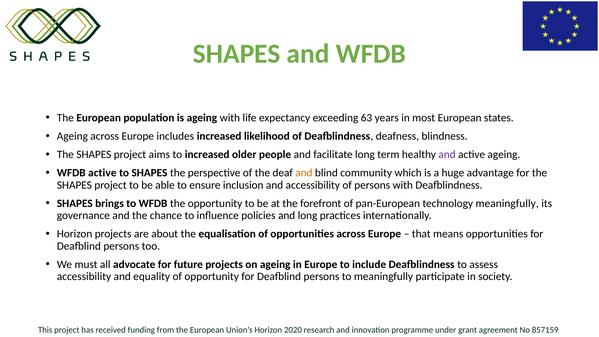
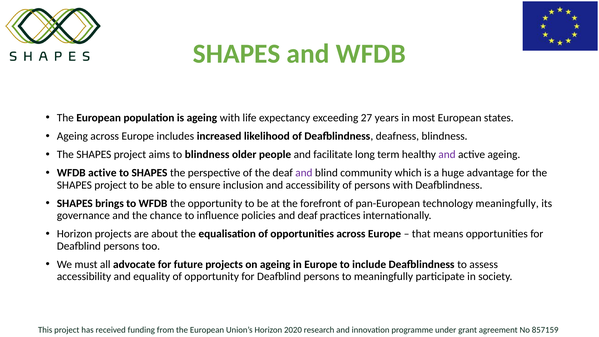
63: 63 -> 27 (366, 118)
to increased: increased -> blindness (207, 154)
and colour: orange -> purple (304, 173)
and long: long -> deaf (308, 215)
